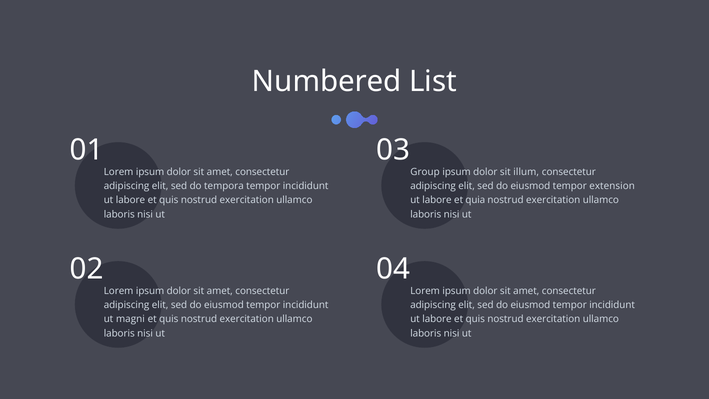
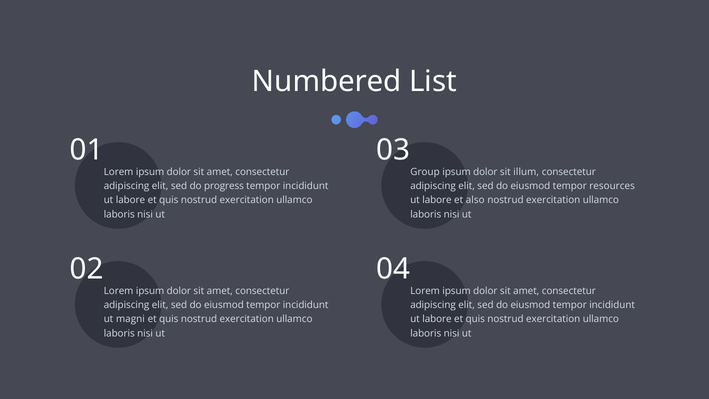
tempora: tempora -> progress (224, 186)
extension: extension -> resources (612, 186)
quia: quia -> also (475, 200)
